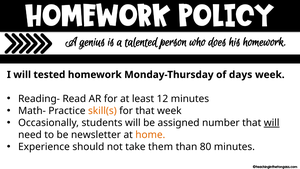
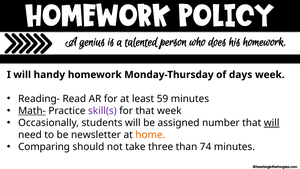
tested: tested -> handy (49, 75)
12: 12 -> 59 (162, 99)
Math- underline: none -> present (32, 111)
skill(s colour: orange -> purple (102, 111)
Experience: Experience -> Comparing (44, 147)
them: them -> three (161, 147)
80: 80 -> 74 (206, 147)
